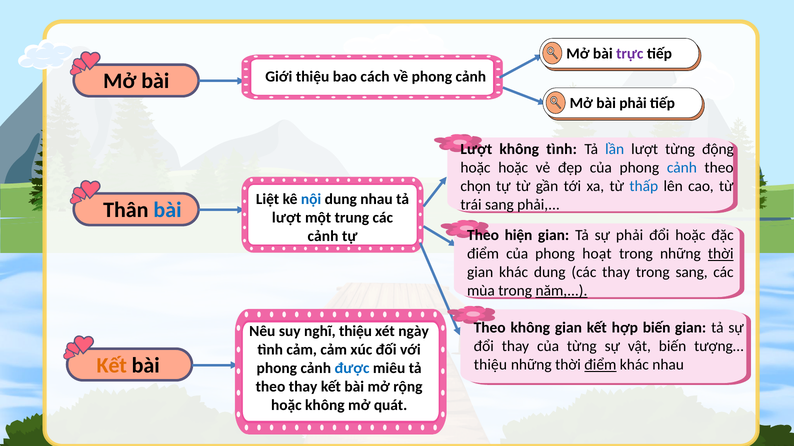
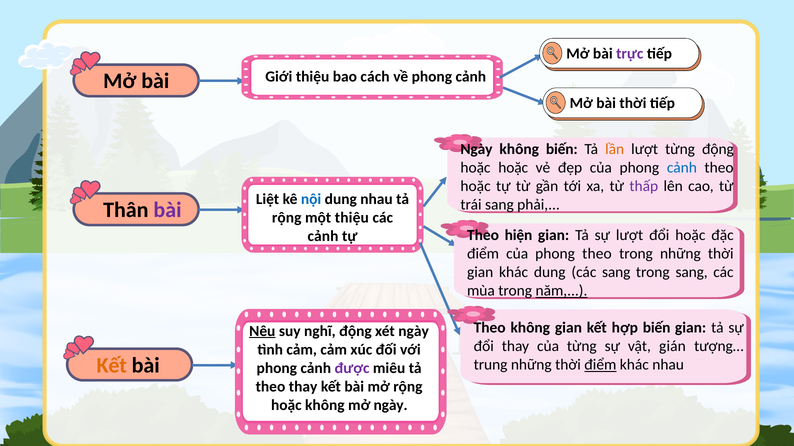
bài phải: phải -> thời (633, 103)
Lượt: Lượt -> Ngày (476, 150)
không tình: tình -> biến (562, 150)
lần colour: blue -> orange (615, 150)
chọn: chọn -> hoặc (476, 187)
thấp colour: blue -> purple (644, 187)
bài colour: blue -> purple (168, 210)
lượt: lượt -> rộng (287, 218)
một trung: trung -> thiệu (352, 218)
sự phải: phải -> lượt (630, 236)
phong hoạt: hoạt -> theo (597, 254)
thời underline: present -> none (721, 254)
các thay: thay -> sang (616, 273)
Nêu underline: none -> present (262, 332)
nghĩ thiệu: thiệu -> động (355, 332)
vật biến: biến -> gián (672, 347)
thiệu: thiệu -> trung (491, 365)
được colour: blue -> purple (352, 369)
mở quát: quát -> ngày (391, 406)
